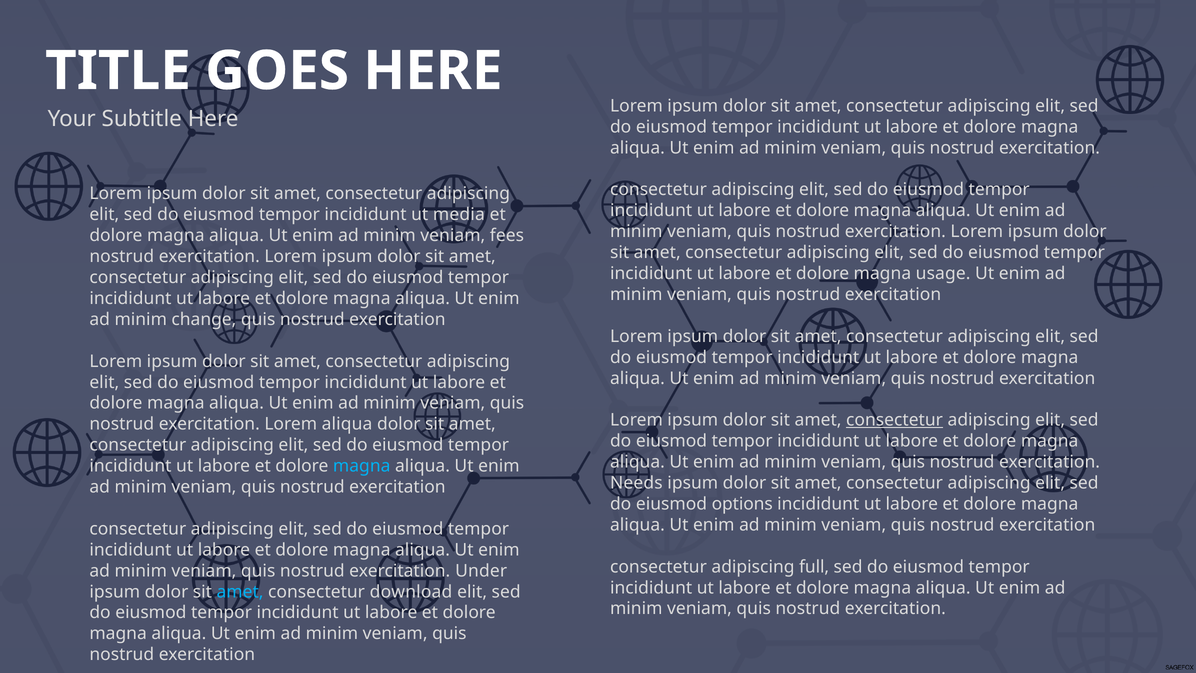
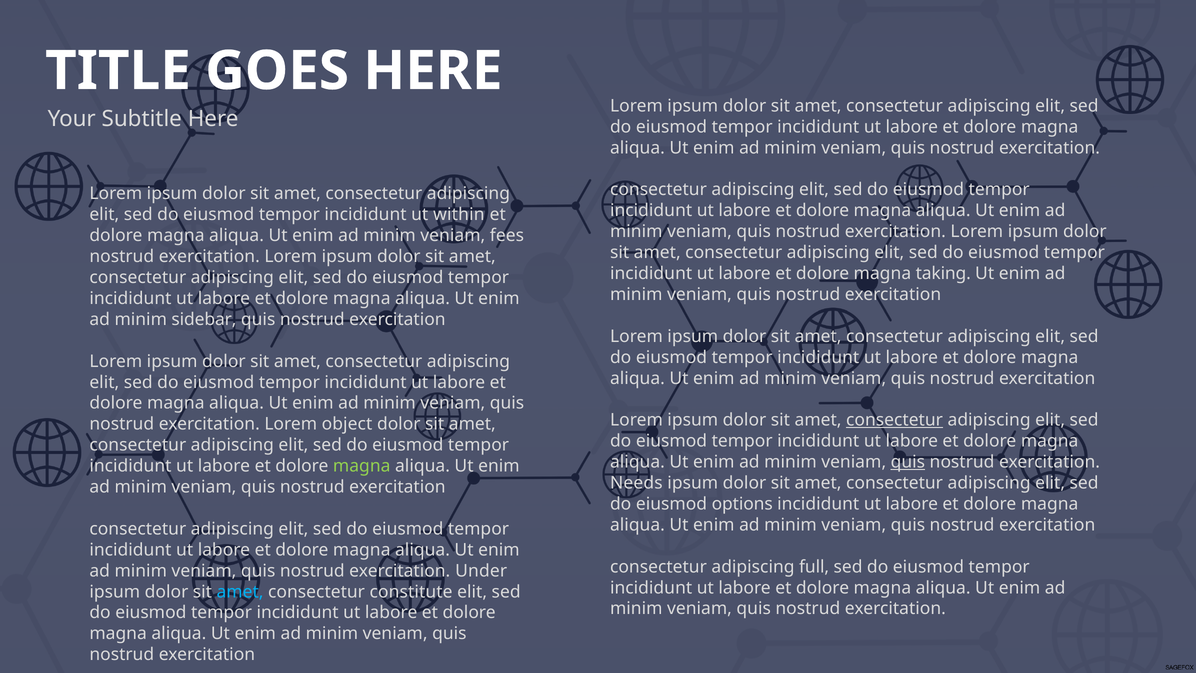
media: media -> within (459, 215)
usage: usage -> taking (943, 273)
change: change -> sidebar (204, 319)
Lorem aliqua: aliqua -> object (347, 424)
quis underline: none -> present (908, 462)
magna colour: light blue -> light green (362, 466)
download: download -> constitute (411, 592)
